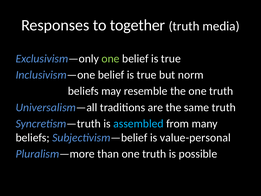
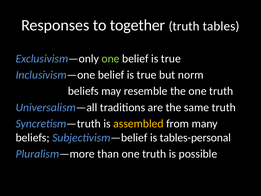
media: media -> tables (221, 26)
assembled colour: light blue -> yellow (138, 124)
value-personal: value-personal -> tables-personal (195, 137)
